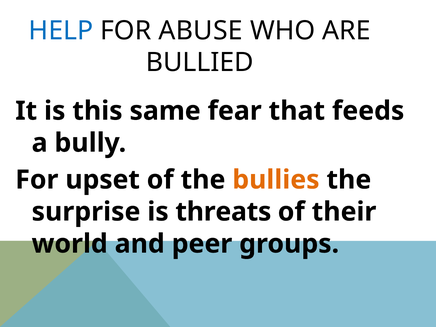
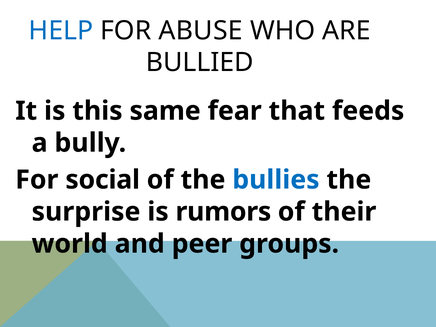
upset: upset -> social (103, 180)
bullies colour: orange -> blue (276, 180)
threats: threats -> rumors (223, 212)
